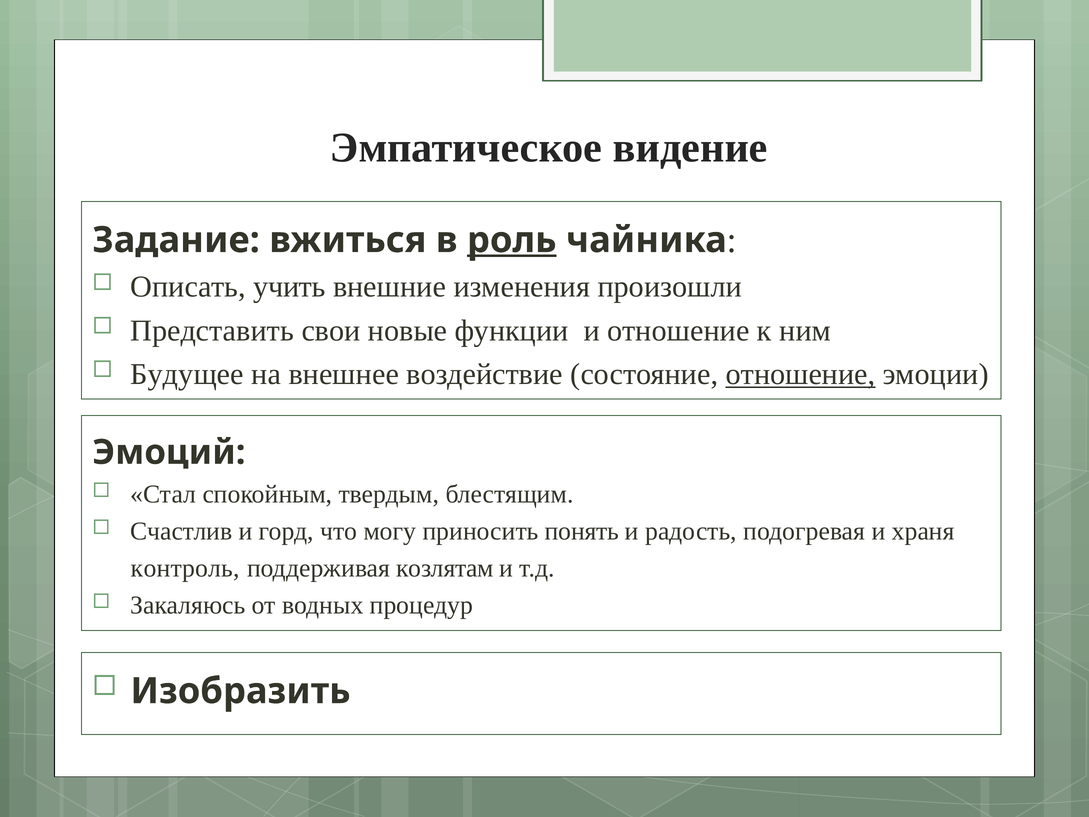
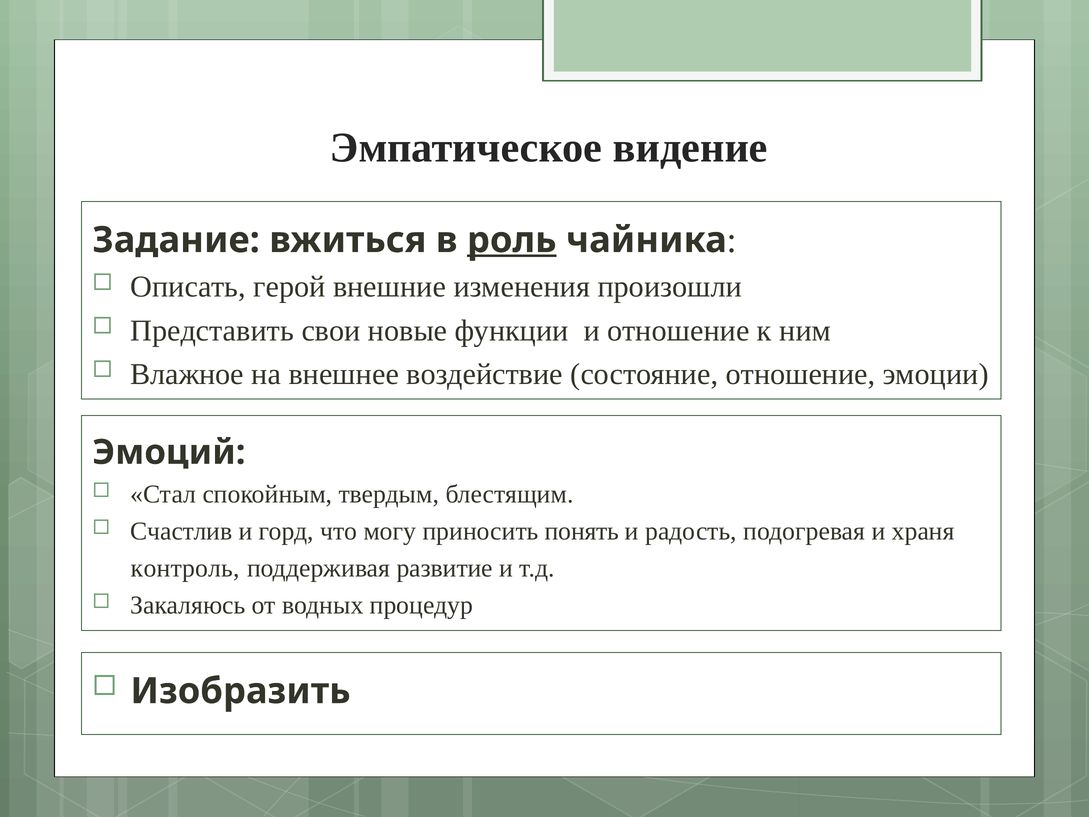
учить: учить -> герой (289, 287)
Будущее: Будущее -> Влажное (187, 374)
отношение underline: present -> none (800, 374)
козлятам: козлятам -> развитие (445, 568)
